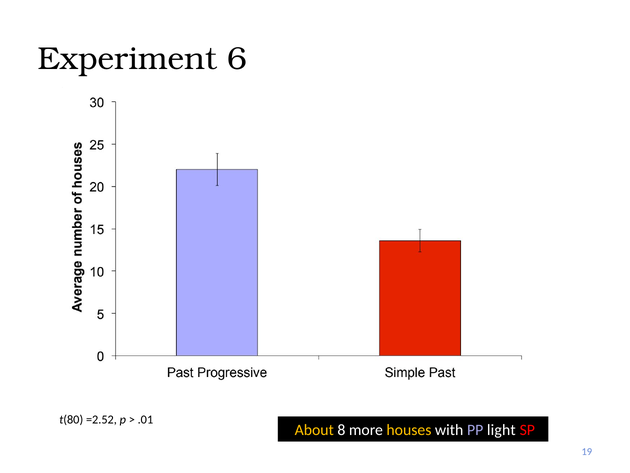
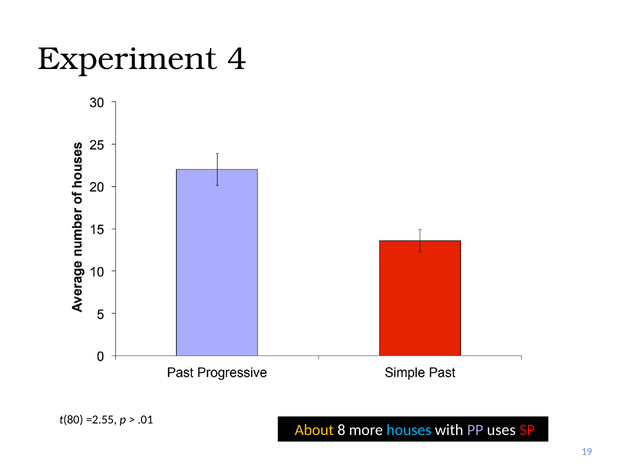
6: 6 -> 4 (237, 59)
=2.52: =2.52 -> =2.55 (101, 419)
houses colour: yellow -> light blue (409, 430)
light: light -> uses (501, 430)
